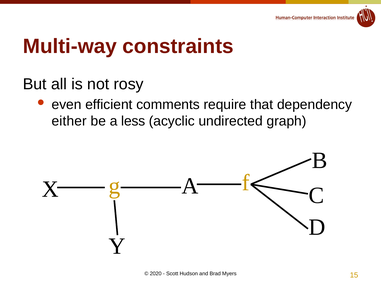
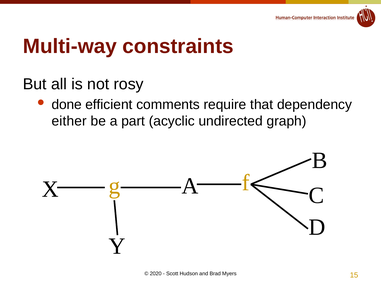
even: even -> done (67, 105)
less: less -> part (133, 121)
